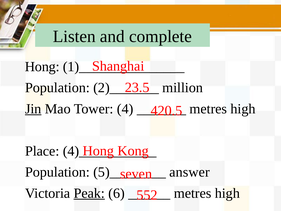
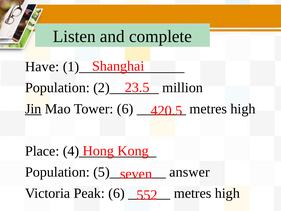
Hong: Hong -> Have (42, 67)
Tower 4: 4 -> 6 (125, 109)
Peak underline: present -> none (89, 193)
